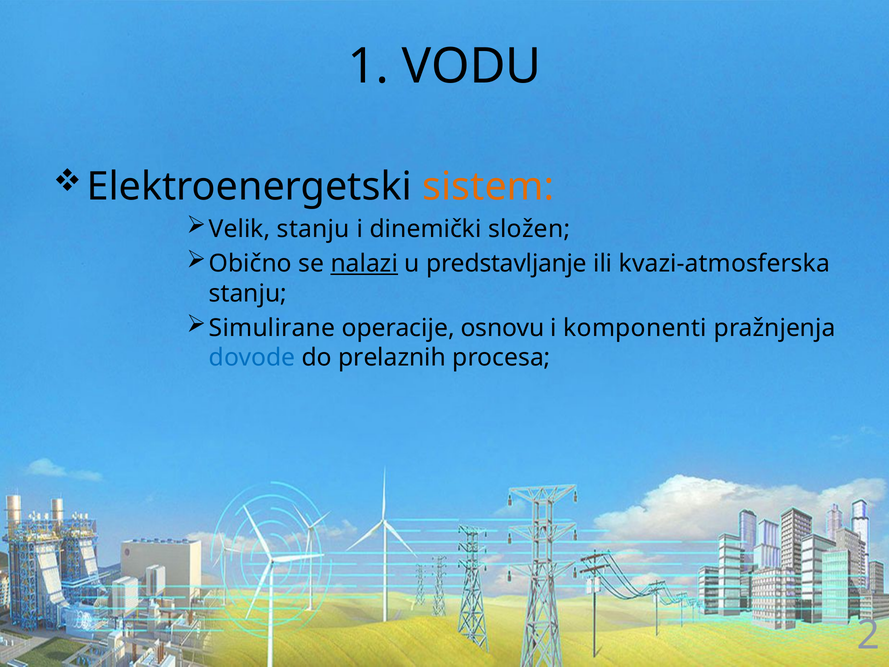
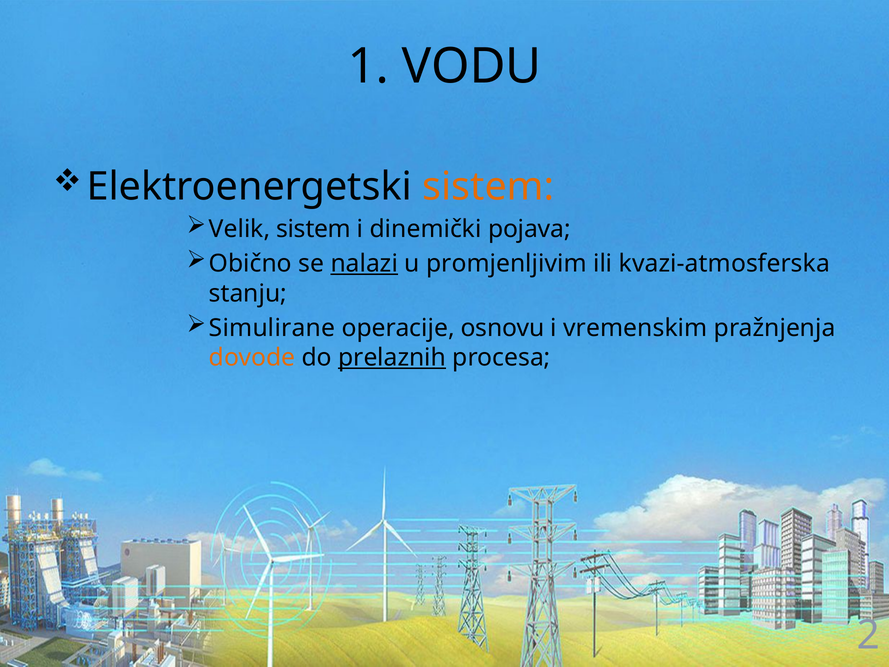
Velik stanju: stanju -> sistem (314, 229)
složen: složen -> pojava (529, 229)
predstavljanje: predstavljanje -> promjenljivim (506, 264)
komponenti: komponenti -> vremenskim (635, 328)
dovode colour: blue -> orange (252, 358)
prelaznih underline: none -> present (392, 358)
